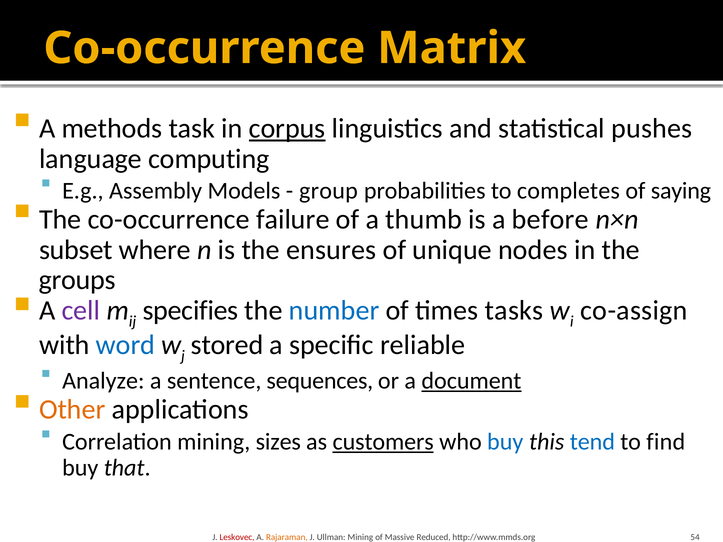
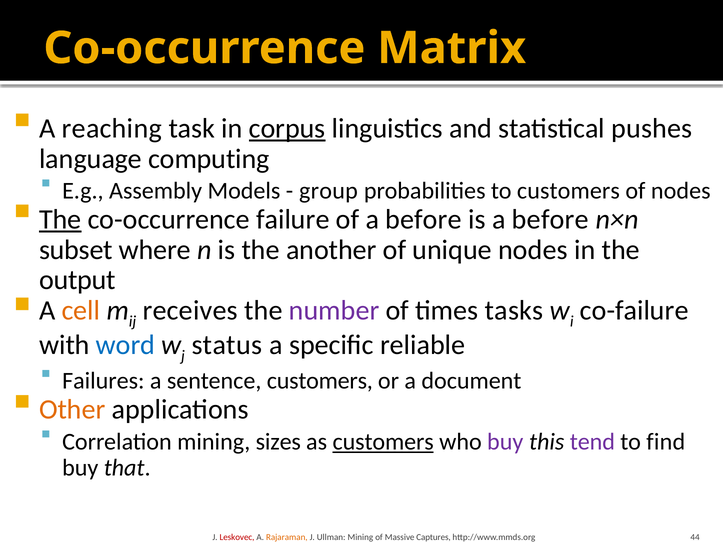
methods: methods -> reaching (112, 128)
to completes: completes -> customers (568, 191)
of saying: saying -> nodes (681, 191)
The underline: none -> present (60, 220)
of a thumb: thumb -> before (424, 220)
ensures: ensures -> another (331, 250)
groups: groups -> output (77, 280)
cell colour: purple -> orange (81, 311)
specifies: specifies -> receives (190, 311)
number colour: blue -> purple (334, 311)
co-assign: co-assign -> co-failure (634, 311)
stored: stored -> status (227, 345)
Analyze: Analyze -> Failures (103, 381)
sentence sequences: sequences -> customers (320, 381)
document underline: present -> none (471, 381)
buy colour: blue -> purple (505, 442)
tend colour: blue -> purple (592, 442)
Reduced: Reduced -> Captures (434, 537)
54: 54 -> 44 (695, 537)
